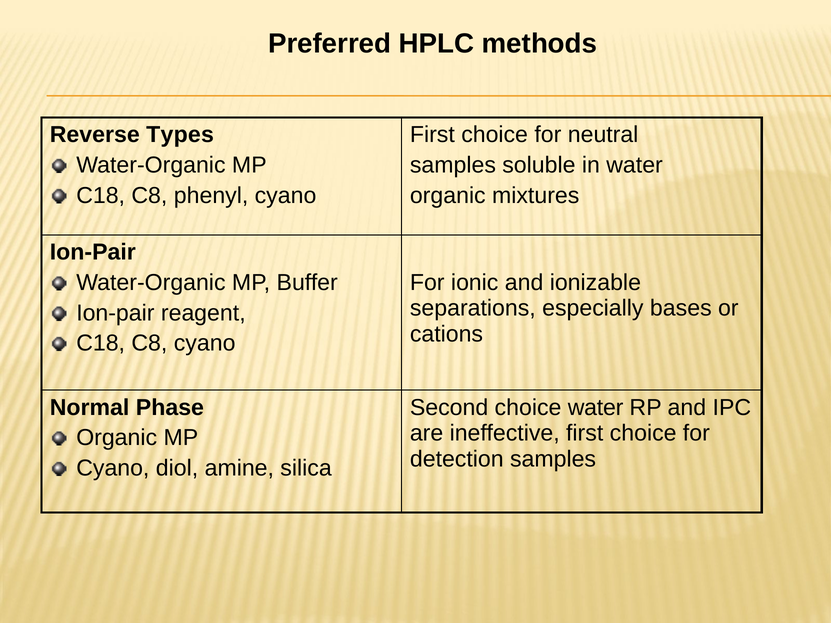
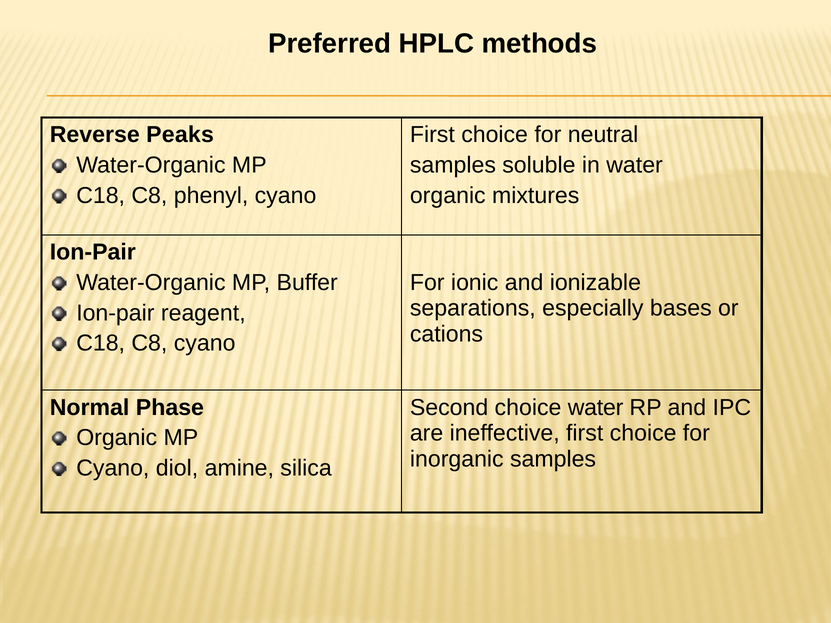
Types: Types -> Peaks (180, 135)
detection: detection -> inorganic (457, 459)
